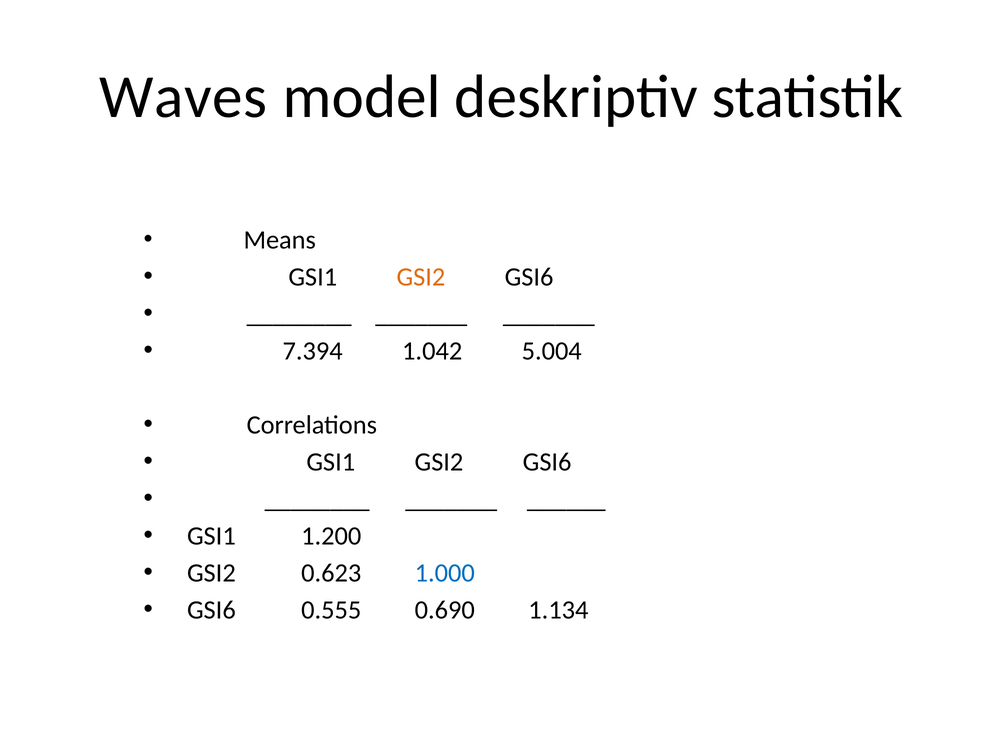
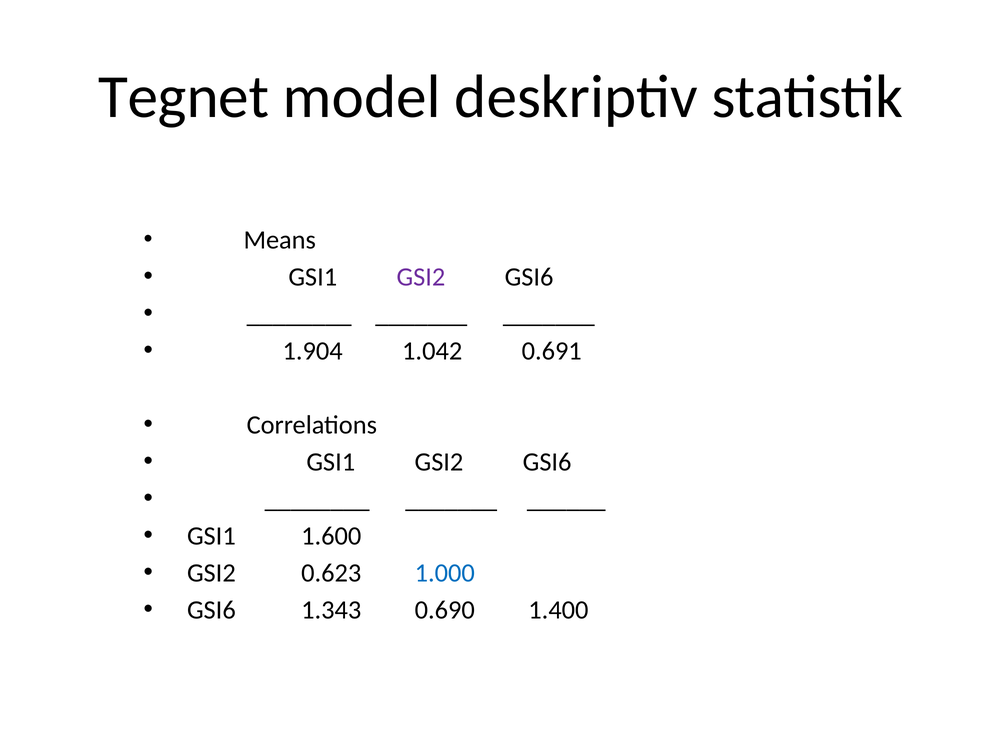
Waves: Waves -> Tegnet (184, 97)
GSI2 colour: orange -> purple (421, 277)
7.394: 7.394 -> 1.904 (313, 351)
5.004: 5.004 -> 0.691 (552, 351)
1.200: 1.200 -> 1.600 (331, 536)
0.555: 0.555 -> 1.343 (331, 610)
1.134: 1.134 -> 1.400 (558, 610)
